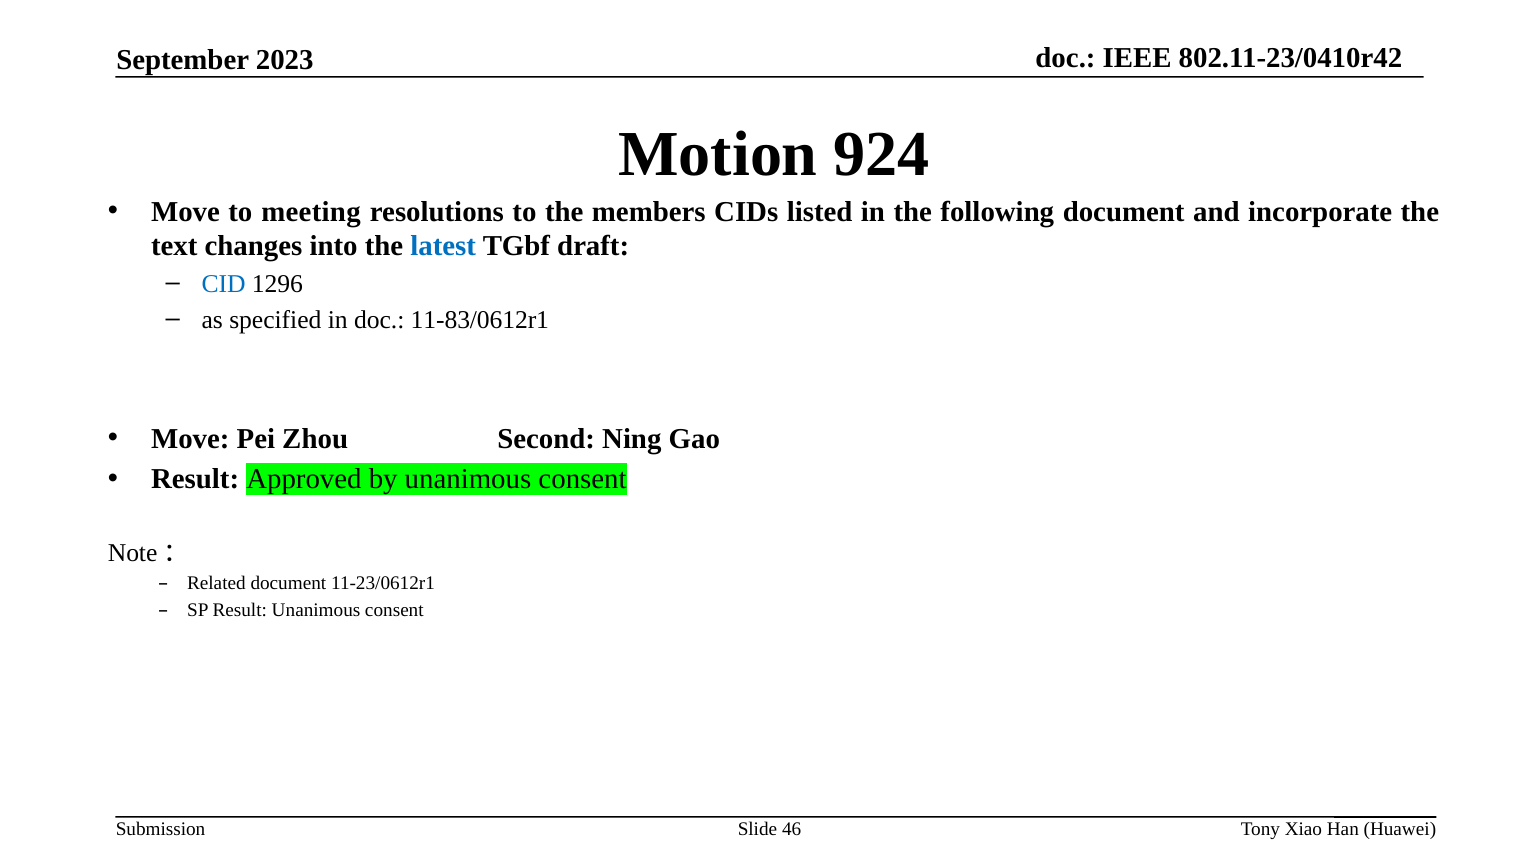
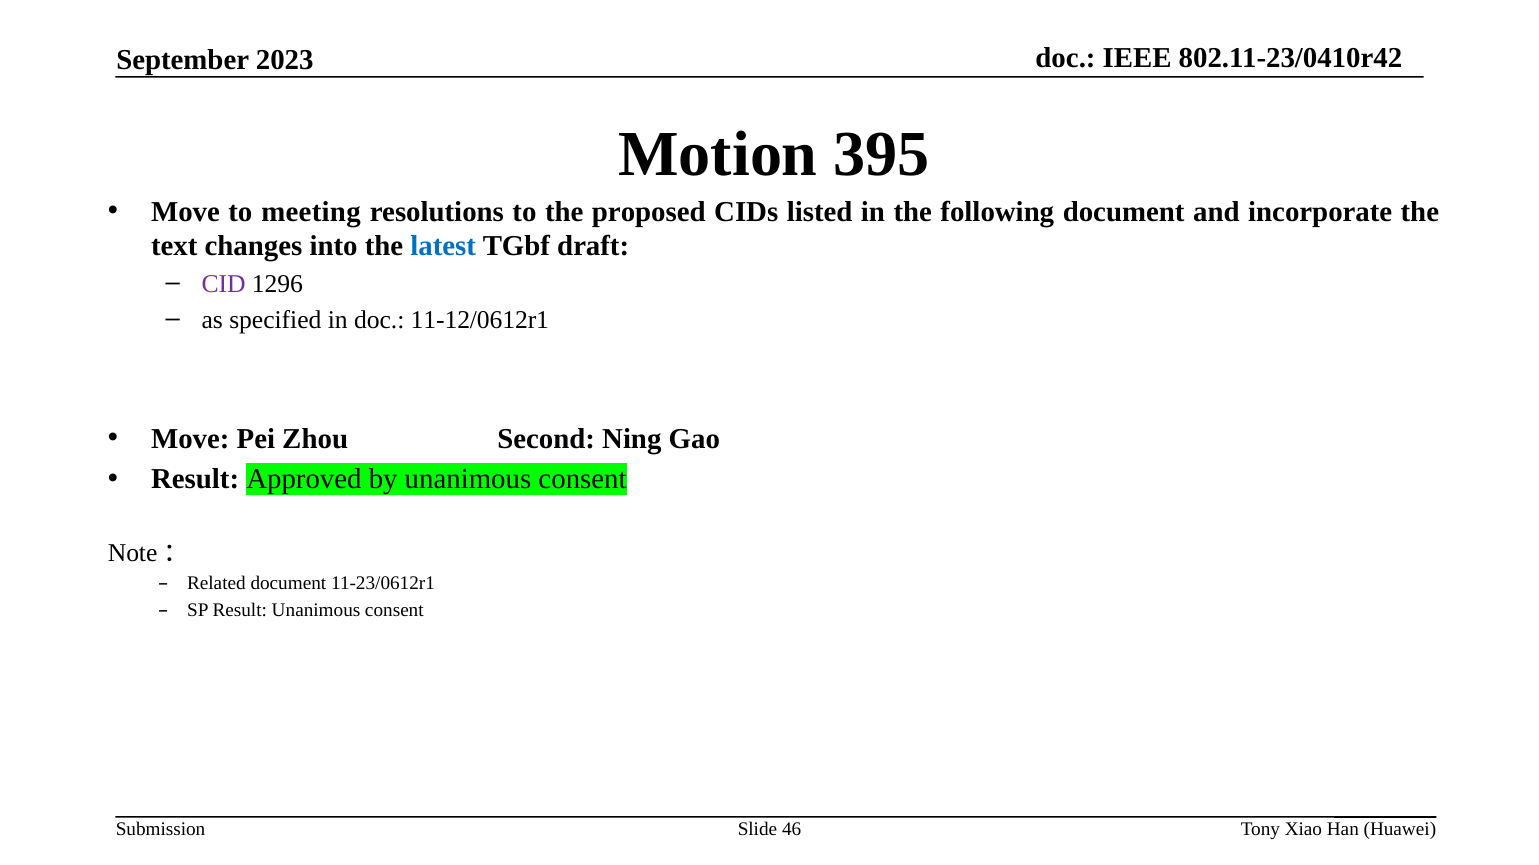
924: 924 -> 395 (882, 155)
members: members -> proposed (649, 212)
CID colour: blue -> purple (224, 284)
11-83/0612r1: 11-83/0612r1 -> 11-12/0612r1 (480, 320)
